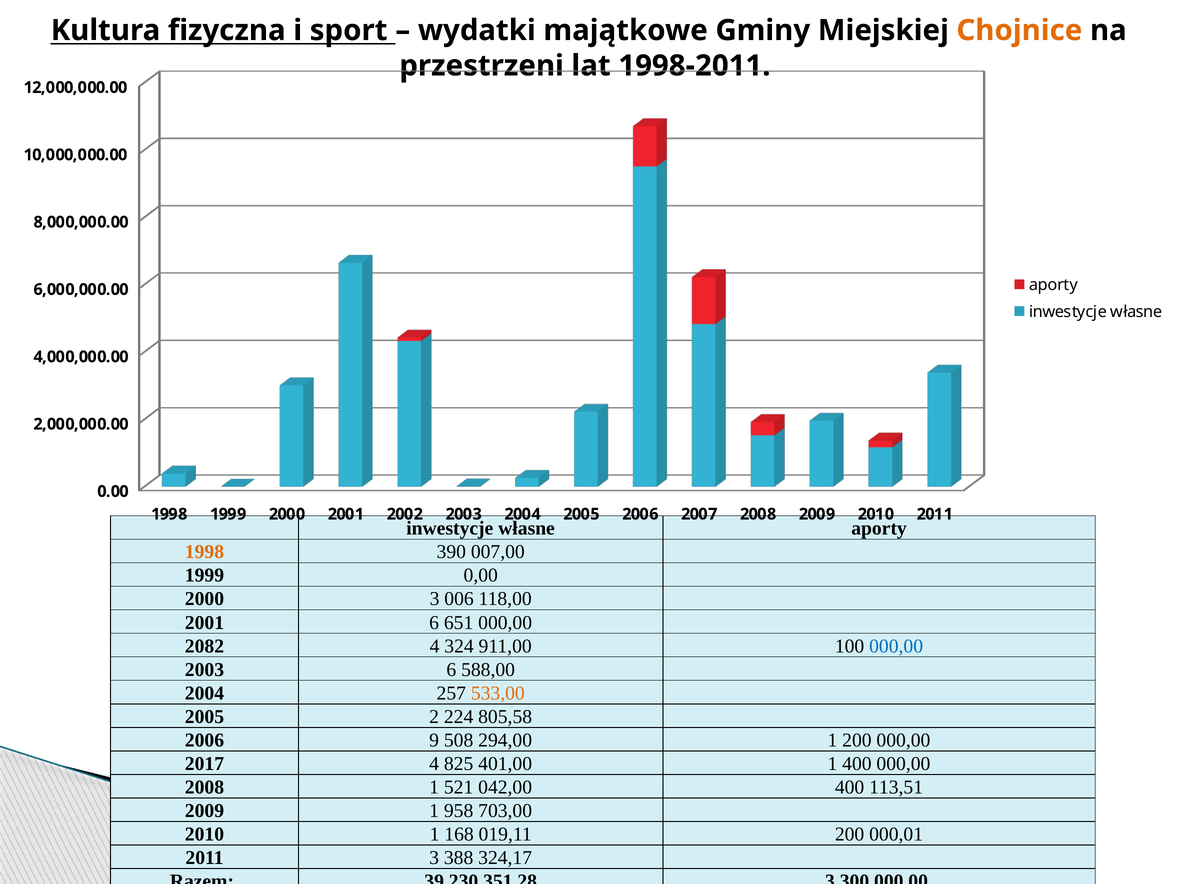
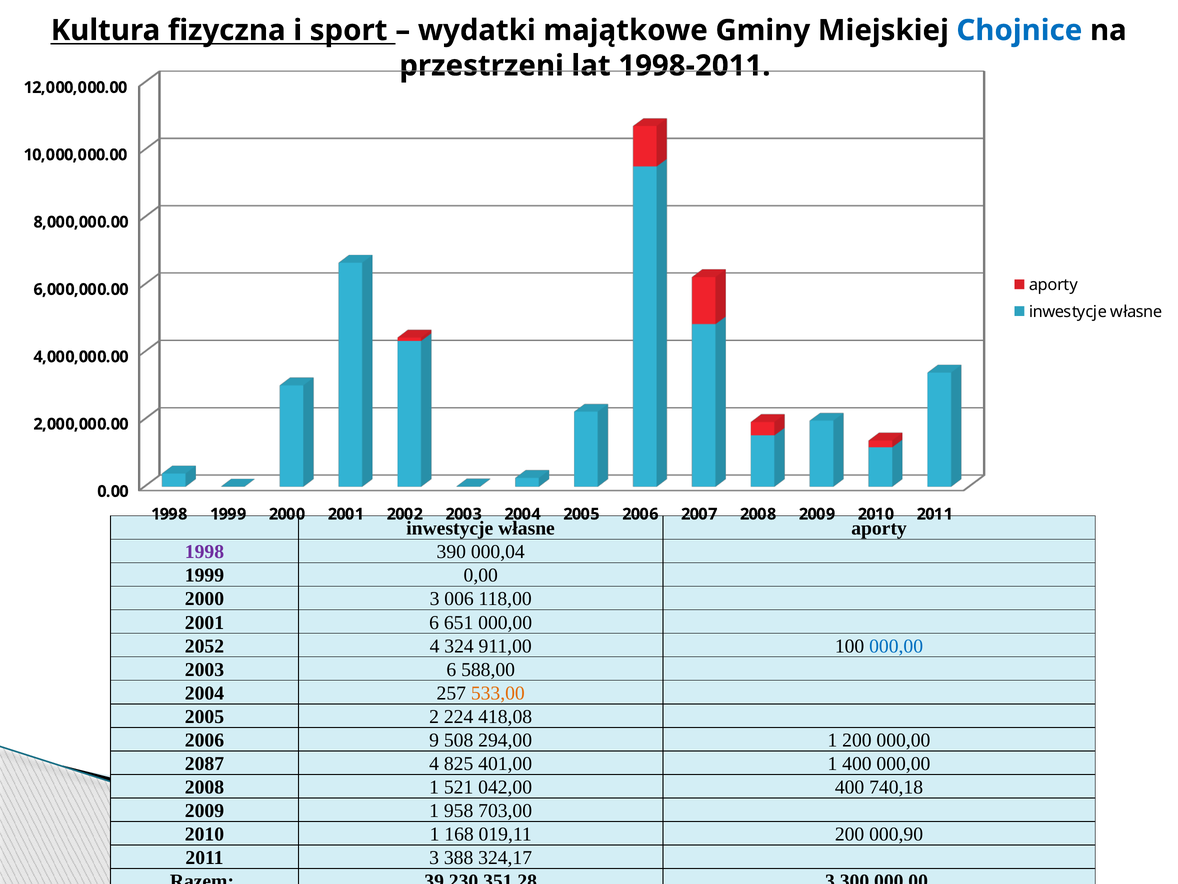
Chojnice colour: orange -> blue (1019, 30)
1998 colour: orange -> purple (204, 552)
007,00: 007,00 -> 000,04 (498, 552)
2082: 2082 -> 2052 (204, 646)
805,58: 805,58 -> 418,08 (505, 716)
2017: 2017 -> 2087 (204, 763)
113,51: 113,51 -> 740,18 (896, 787)
000,01: 000,01 -> 000,90 (896, 834)
